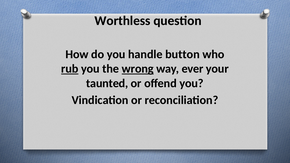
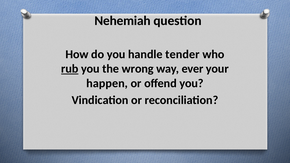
Worthless: Worthless -> Nehemiah (123, 21)
button: button -> tender (182, 54)
wrong underline: present -> none (138, 69)
taunted: taunted -> happen (107, 83)
